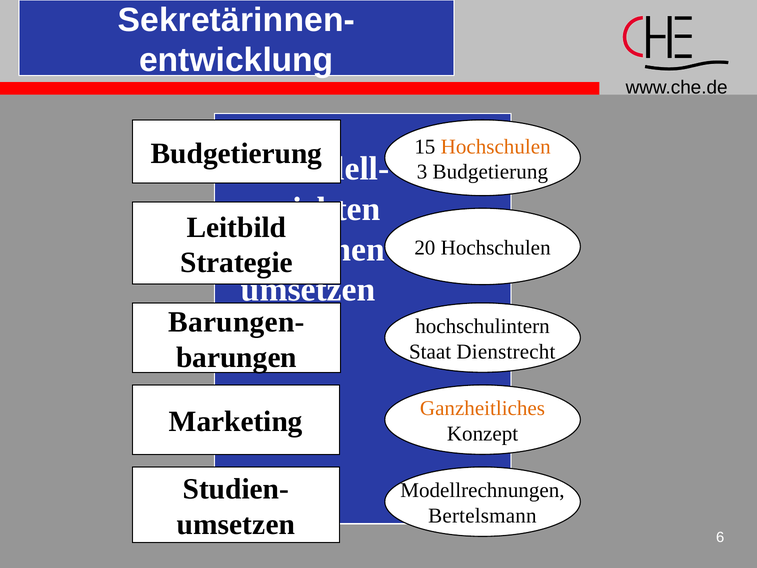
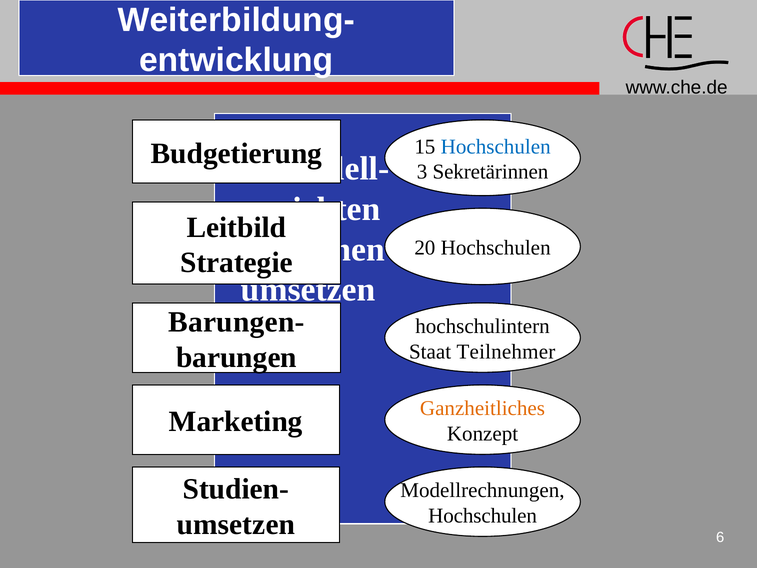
Sekretärinnen-: Sekretärinnen- -> Weiterbildung- (236, 20)
Hochschulen colour: orange -> blue (496, 147)
3 Budgetierung: Budgetierung -> Sekretärinnen (490, 172)
Dienstrecht: Dienstrecht -> Teilnehmer (506, 352)
Bertelsmann: Bertelsmann -> Hochschulen (483, 516)
